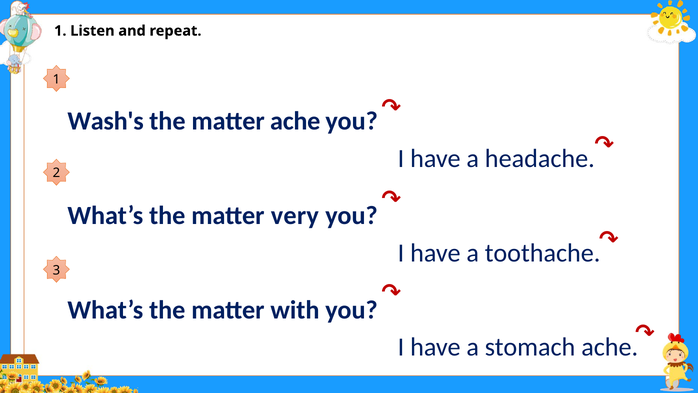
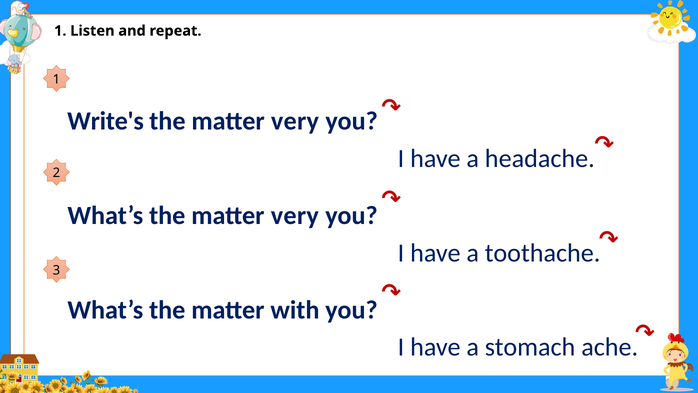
Wash's: Wash's -> Write's (106, 121)
ache: ache -> very (295, 121)
